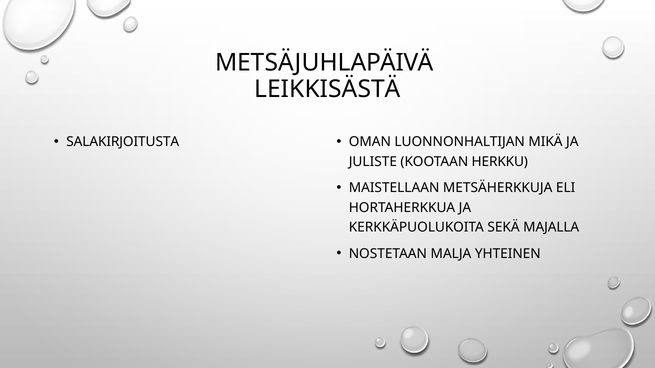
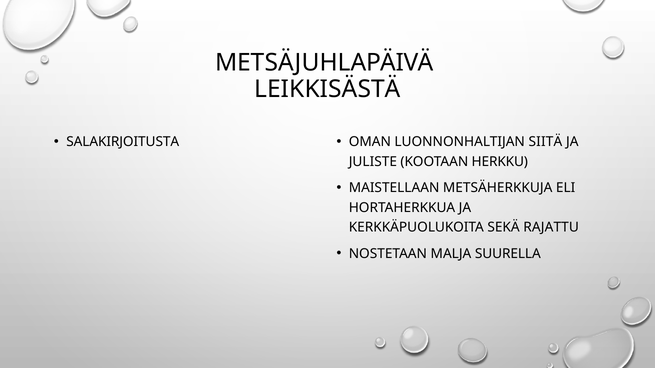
MIKÄ: MIKÄ -> SIITÄ (545, 142)
MAJALLA: MAJALLA -> RAJATTU (551, 228)
YHTEINEN: YHTEINEN -> SUURELLA (508, 254)
